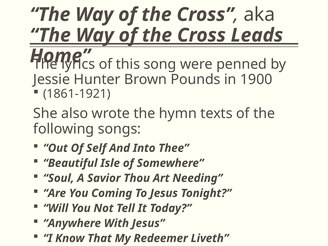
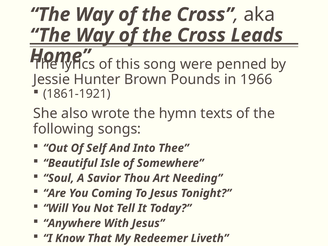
1900: 1900 -> 1966 (256, 80)
